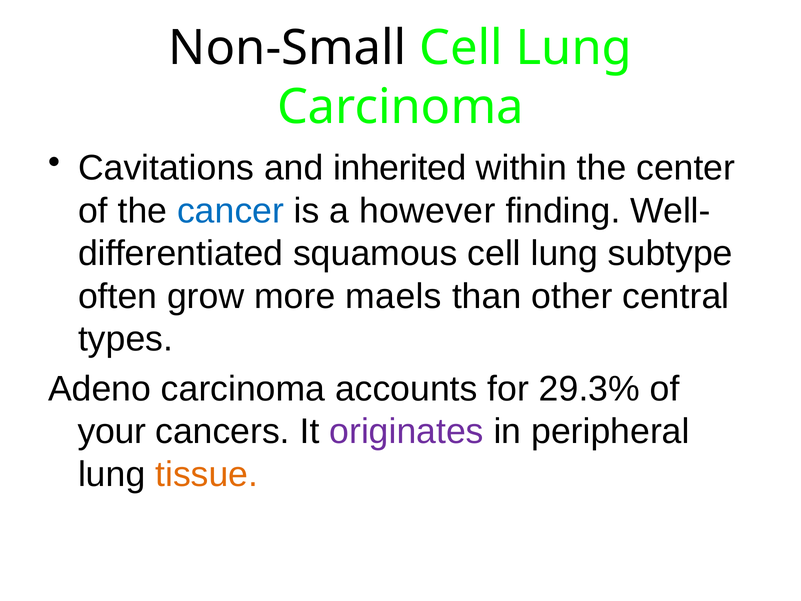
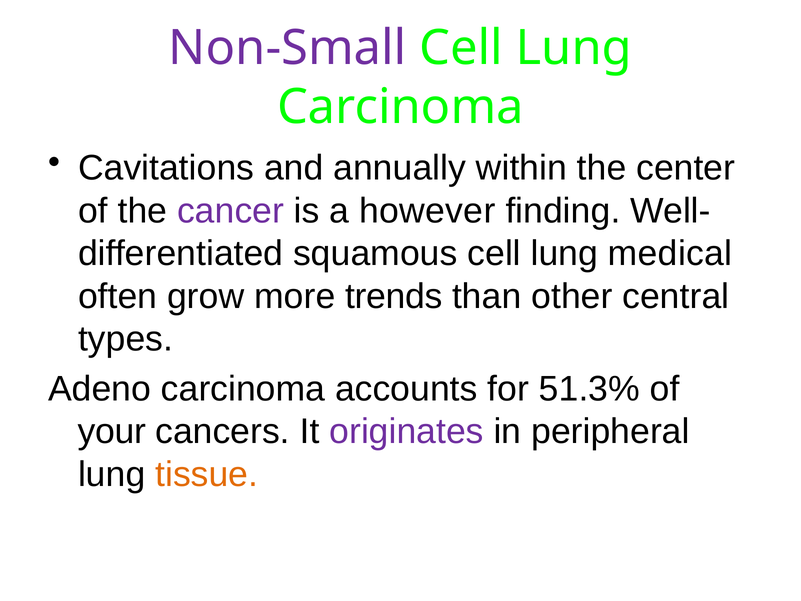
Non-Small colour: black -> purple (288, 48)
inherited: inherited -> annually (400, 168)
cancer colour: blue -> purple (231, 211)
subtype: subtype -> medical (670, 253)
maels: maels -> trends (394, 296)
29.3%: 29.3% -> 51.3% (589, 389)
